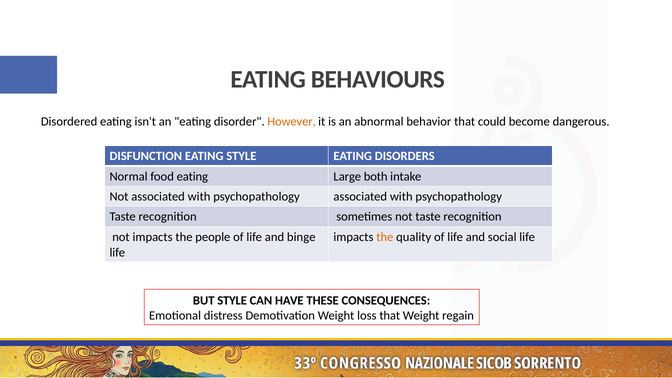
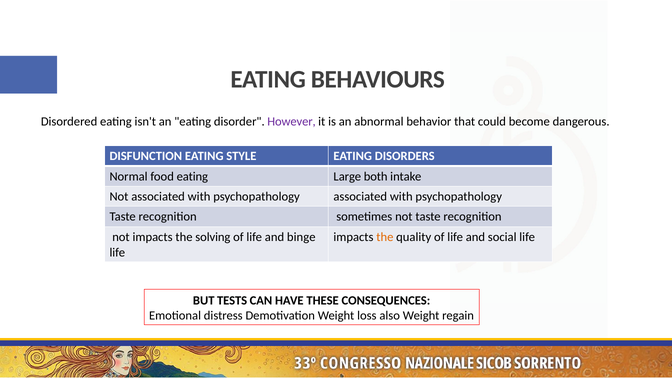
However colour: orange -> purple (292, 122)
people: people -> solving (213, 237)
BUT STYLE: STYLE -> TESTS (232, 300)
loss that: that -> also (390, 315)
